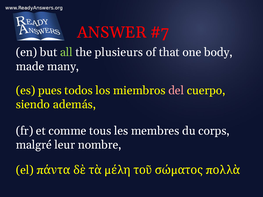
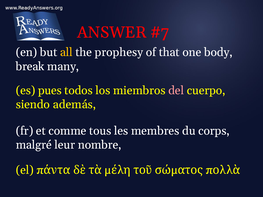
all colour: light green -> yellow (66, 52)
plusieurs: plusieurs -> prophesy (119, 52)
made: made -> break (30, 66)
